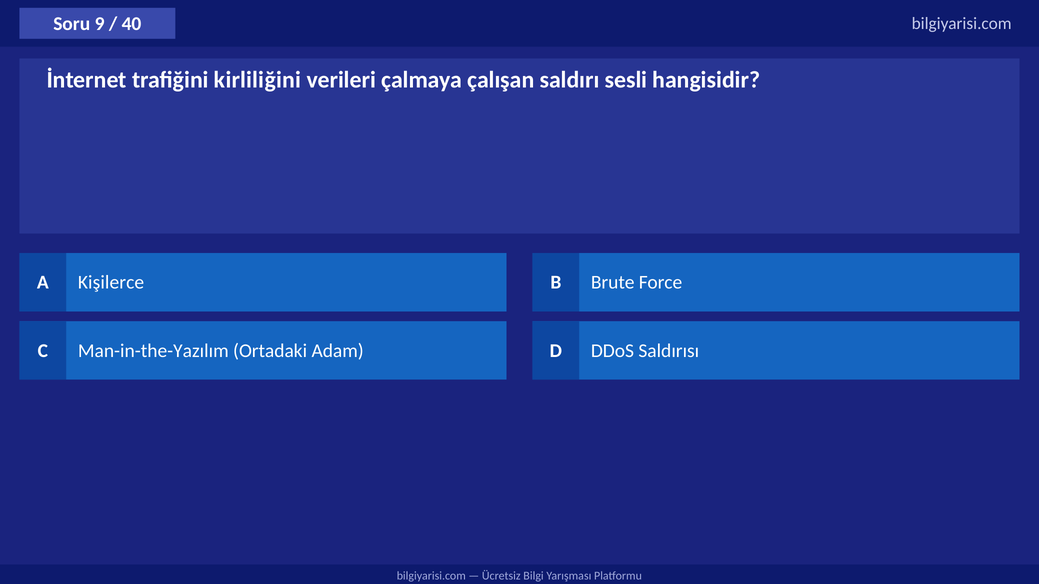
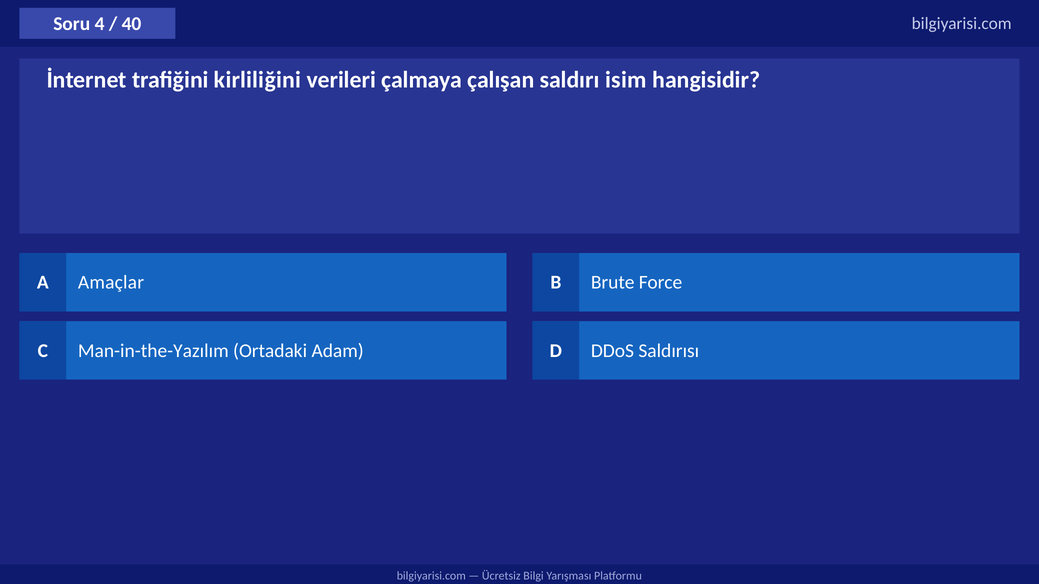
9: 9 -> 4 (100, 24)
sesli: sesli -> isim (626, 80)
Kişilerce: Kişilerce -> Amaçlar (111, 283)
